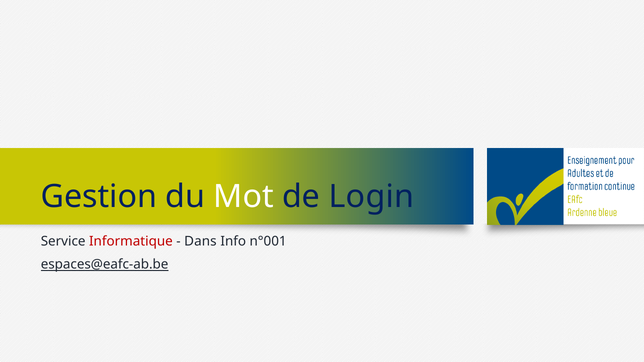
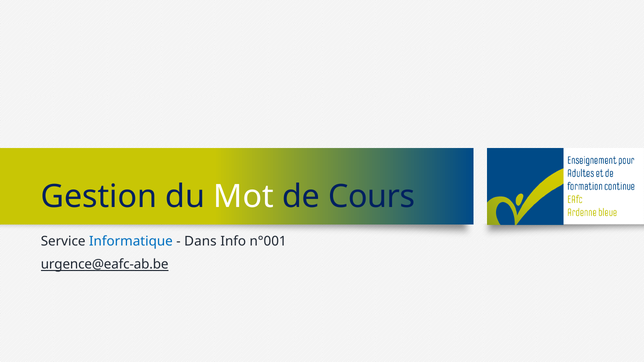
Login: Login -> Cours (372, 197)
Informatique colour: red -> blue (131, 242)
espaces@eafc-ab.be: espaces@eafc-ab.be -> urgence@eafc-ab.be (105, 265)
